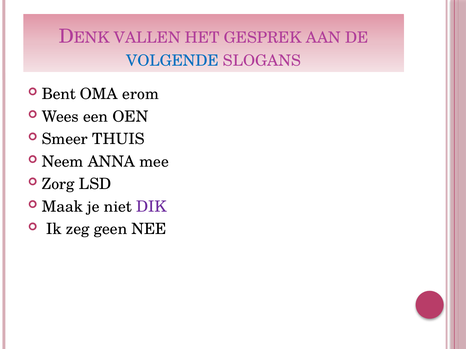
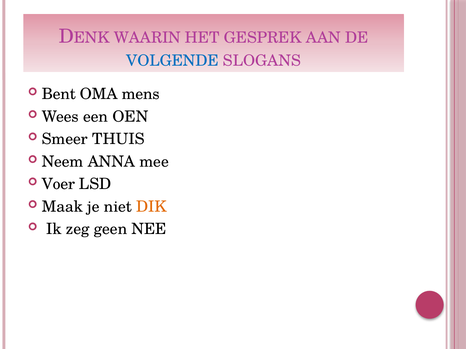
VALLEN: VALLEN -> WAARIN (147, 38)
erom: erom -> mens (141, 94)
Zorg: Zorg -> Voer (58, 184)
DIK colour: purple -> orange (151, 207)
